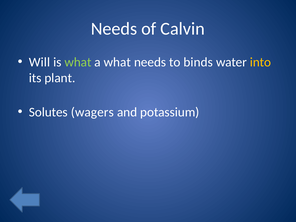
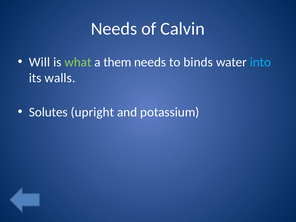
a what: what -> them (117, 62)
into colour: yellow -> light blue (260, 62)
plant: plant -> walls (60, 78)
wagers: wagers -> upright (92, 112)
